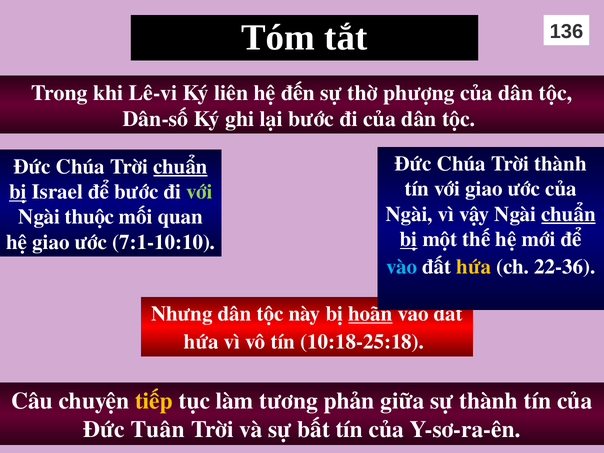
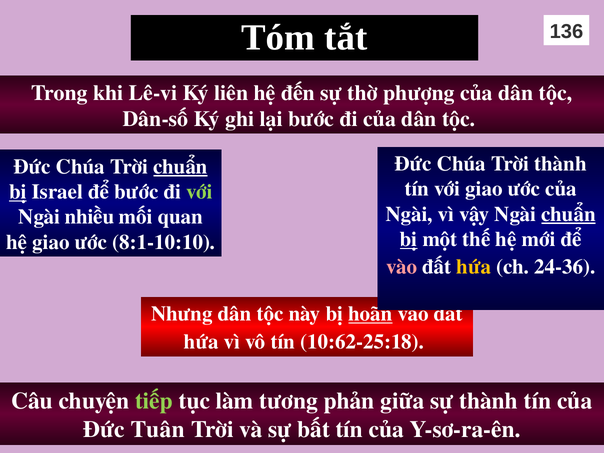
thuộc: thuộc -> nhiều (90, 217)
7:1-10:10: 7:1-10:10 -> 8:1-10:10 (164, 242)
vào colour: light blue -> pink (402, 267)
22-36: 22-36 -> 24-36 (565, 267)
10:18-25:18: 10:18-25:18 -> 10:62-25:18 (362, 342)
tiếp colour: yellow -> light green (154, 401)
